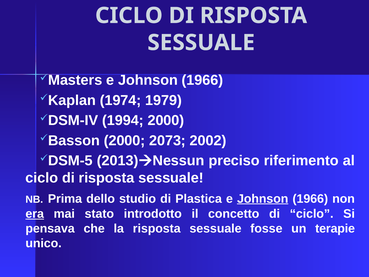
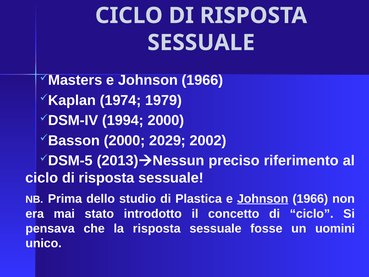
2073: 2073 -> 2029 (167, 140)
era underline: present -> none (35, 214)
terapie: terapie -> uomini (335, 228)
